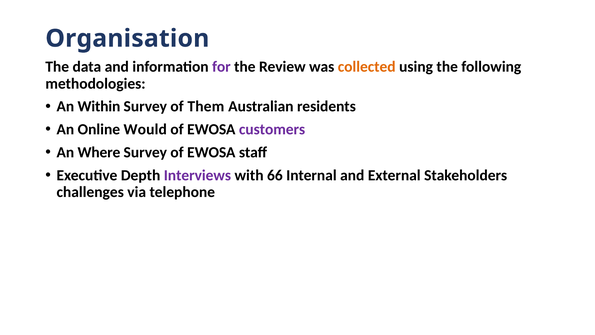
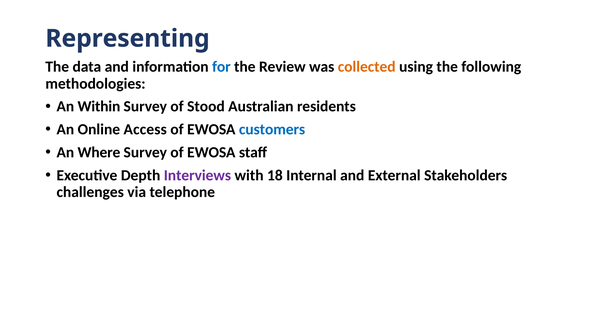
Organisation: Organisation -> Representing (128, 38)
for colour: purple -> blue (221, 67)
Them: Them -> Stood (206, 106)
Would: Would -> Access (145, 129)
customers colour: purple -> blue (272, 129)
66: 66 -> 18 (275, 175)
